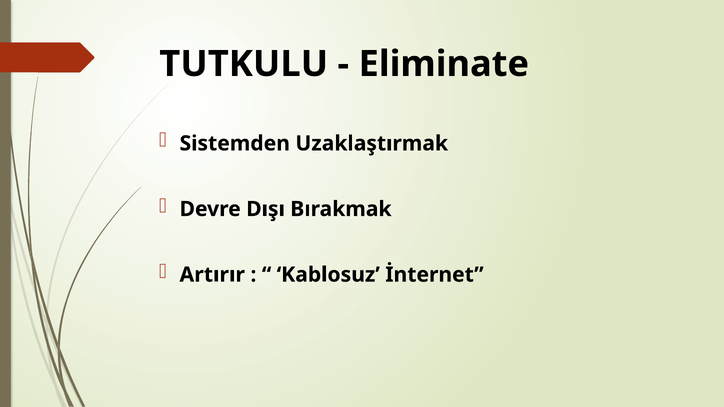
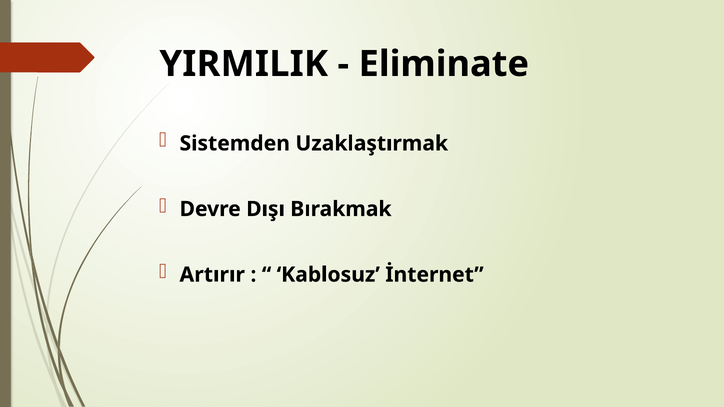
TUTKULU: TUTKULU -> YIRMILIK (244, 64)
